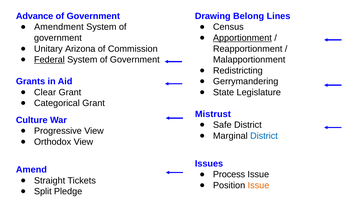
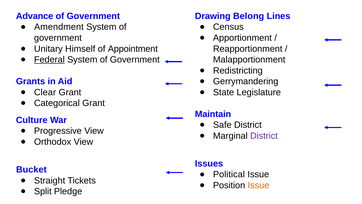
Apportionment underline: present -> none (242, 38)
Arizona: Arizona -> Himself (80, 49)
Commission: Commission -> Appointment (133, 49)
Mistrust: Mistrust -> Maintain (213, 114)
District colour: blue -> purple (264, 136)
Amend: Amend -> Bucket (31, 169)
Process: Process -> Political (229, 174)
